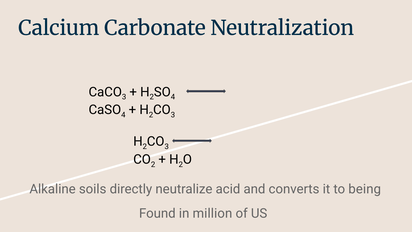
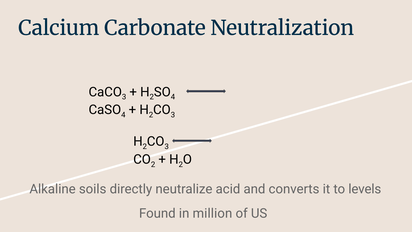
being: being -> levels (365, 189)
